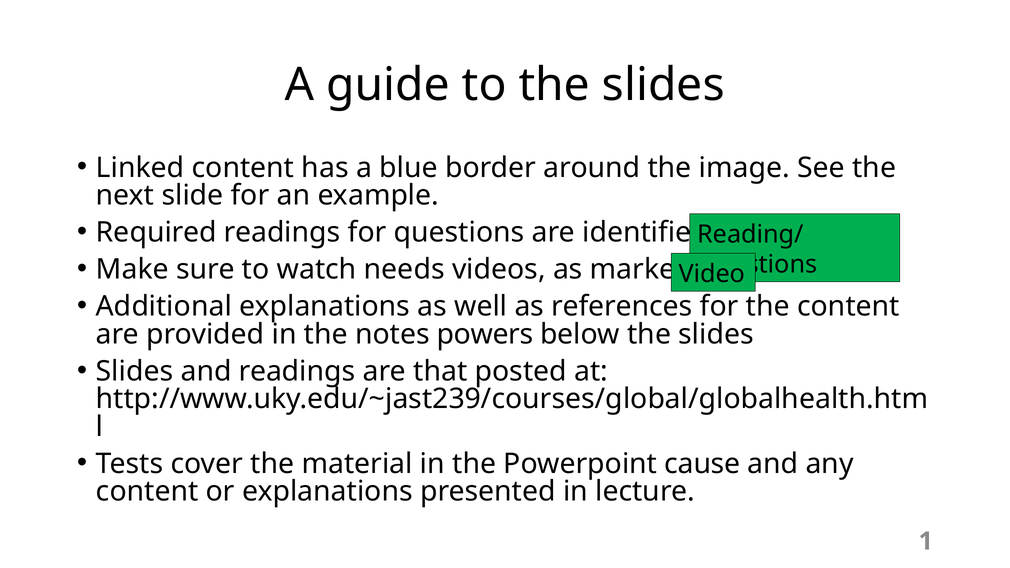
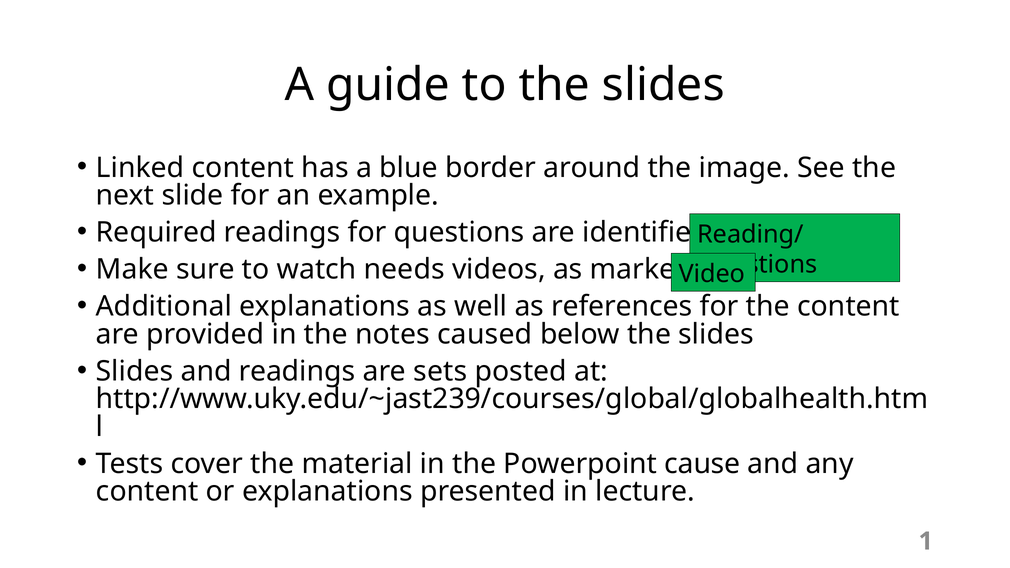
powers: powers -> caused (485, 334)
that: that -> sets (440, 371)
